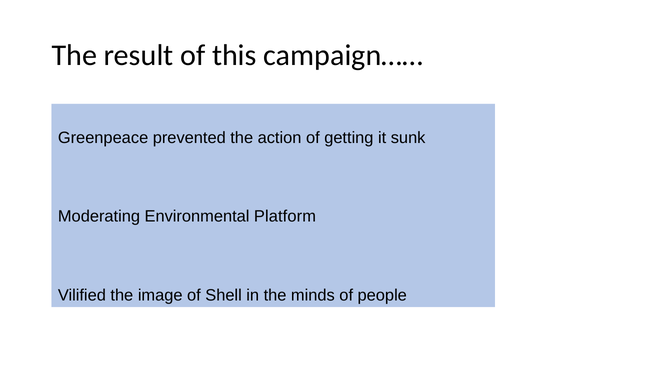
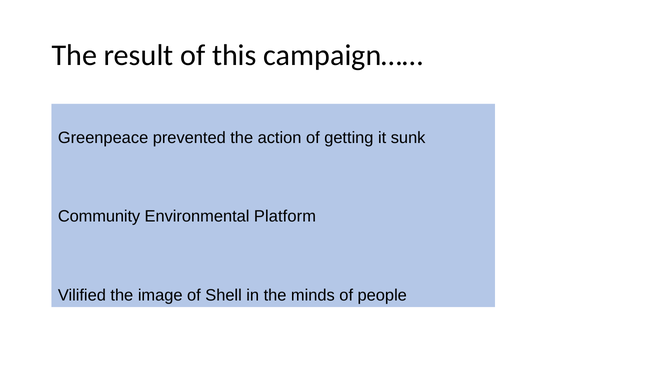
Moderating: Moderating -> Community (99, 217)
